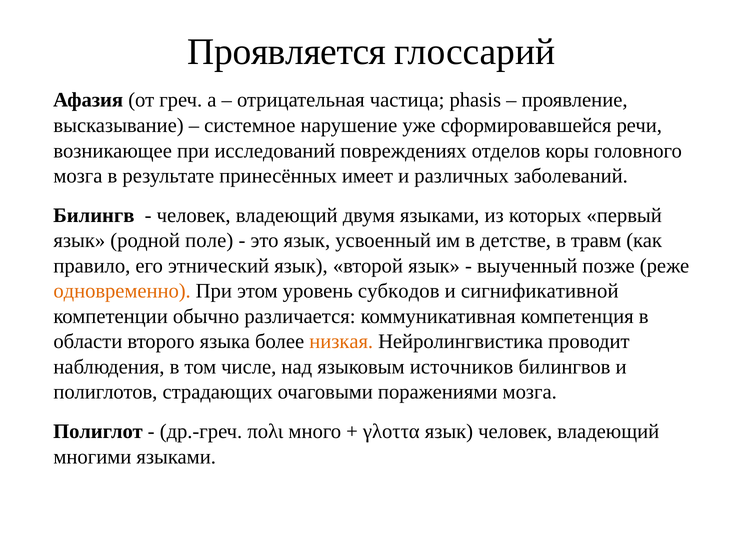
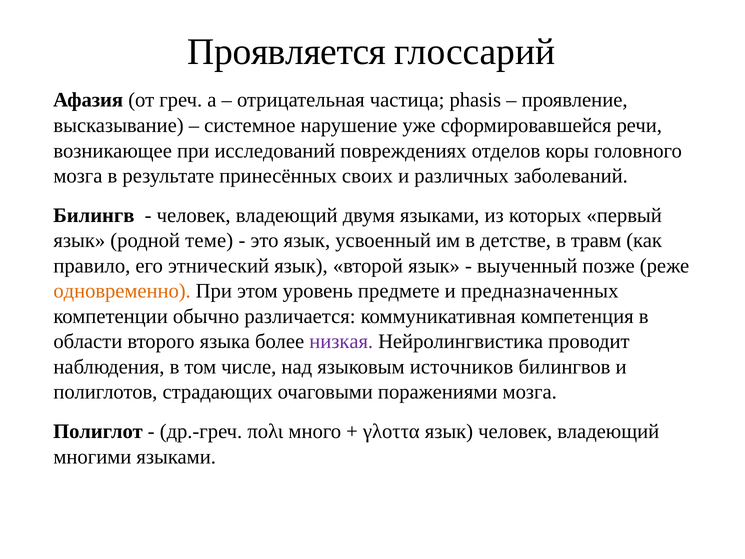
имеет: имеет -> своих (367, 176)
поле: поле -> теме (209, 240)
субкодов: субкодов -> предмете (399, 291)
сигнификативной: сигнификативной -> предназначенных (540, 291)
низкая colour: orange -> purple (341, 341)
